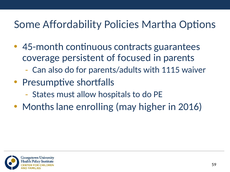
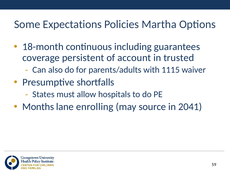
Affordability: Affordability -> Expectations (72, 24)
45-month: 45-month -> 18-month (43, 47)
contracts: contracts -> including (133, 47)
focused: focused -> account (134, 58)
parents: parents -> trusted (179, 58)
higher: higher -> source (152, 107)
2016: 2016 -> 2041 (190, 107)
